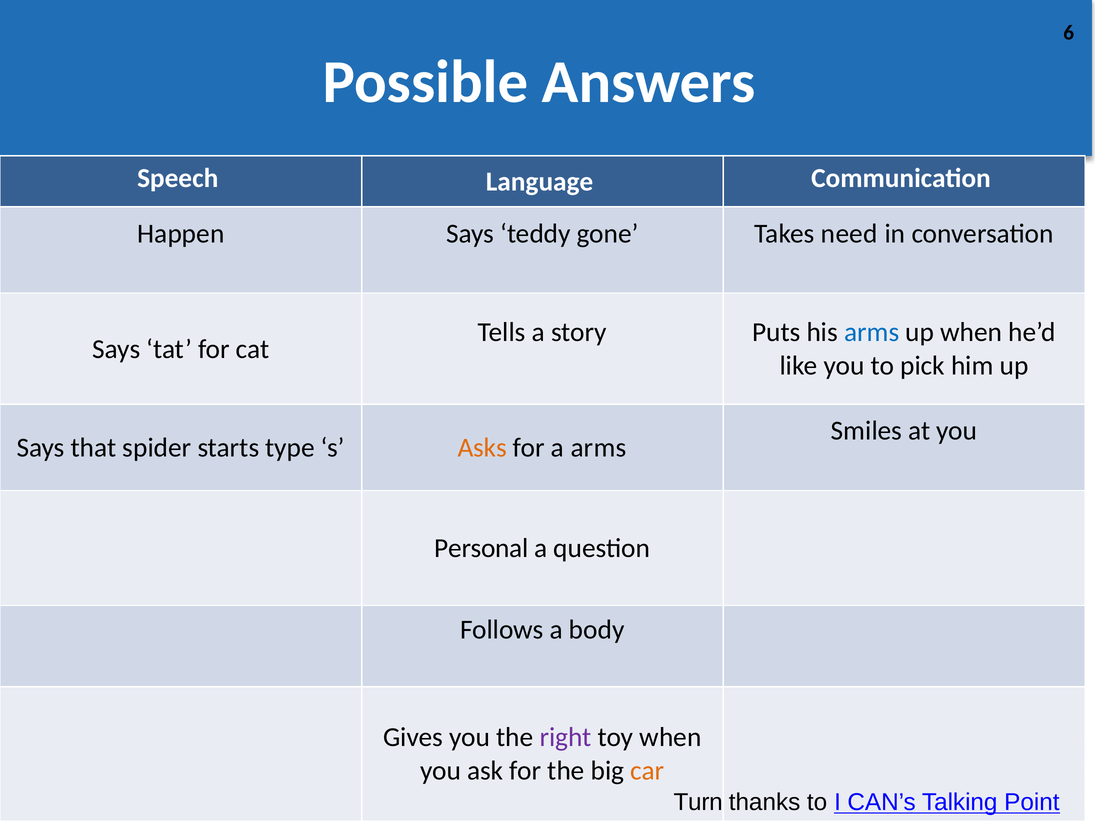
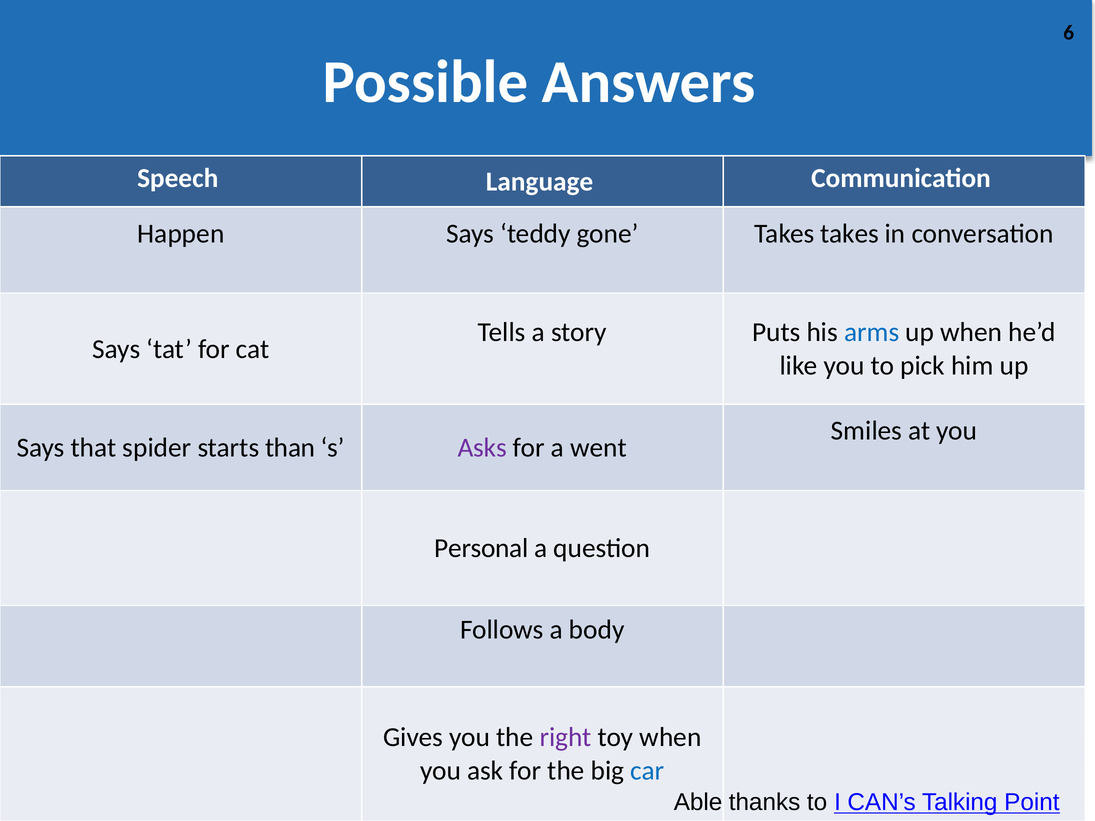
Takes need: need -> takes (850, 234)
type: type -> than (290, 448)
Asks colour: orange -> purple (482, 448)
a arms: arms -> went (599, 448)
car colour: orange -> blue (647, 771)
Turn: Turn -> Able (698, 802)
